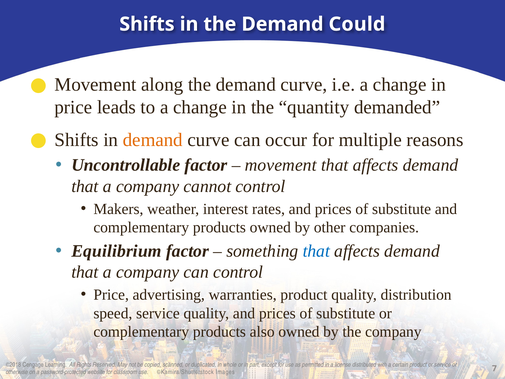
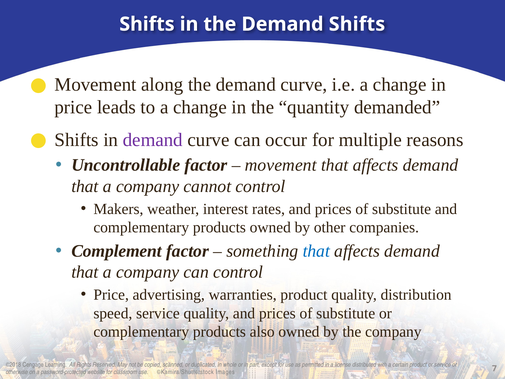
Demand Could: Could -> Shifts (357, 24)
demand colour: orange -> purple (153, 140)
Equilibrium: Equilibrium -> Complement (117, 251)
